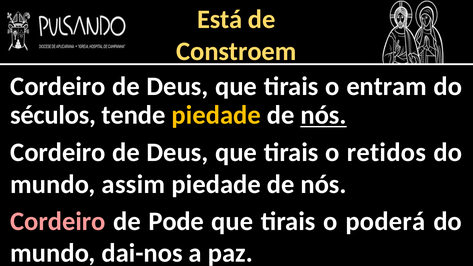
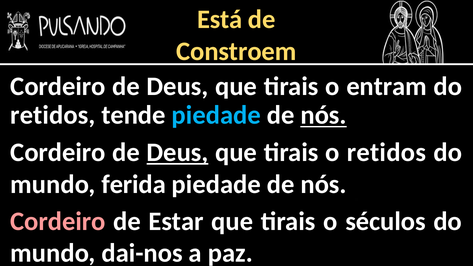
séculos: séculos -> retidos (53, 115)
piedade colour: yellow -> light blue (216, 115)
Deus underline: none -> present (177, 152)
assim: assim -> ferida (134, 184)
Pode: Pode -> Estar (176, 221)
poderá: poderá -> séculos (386, 221)
